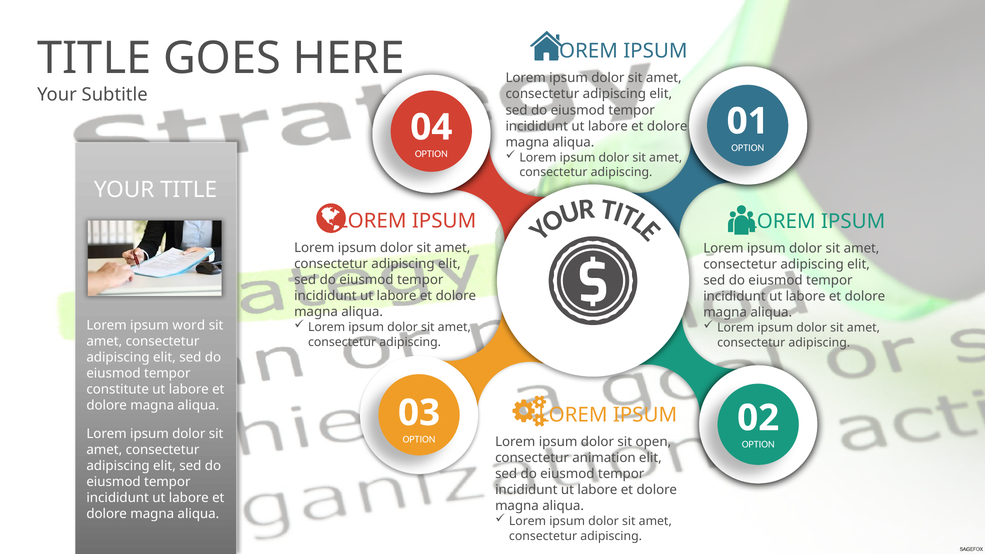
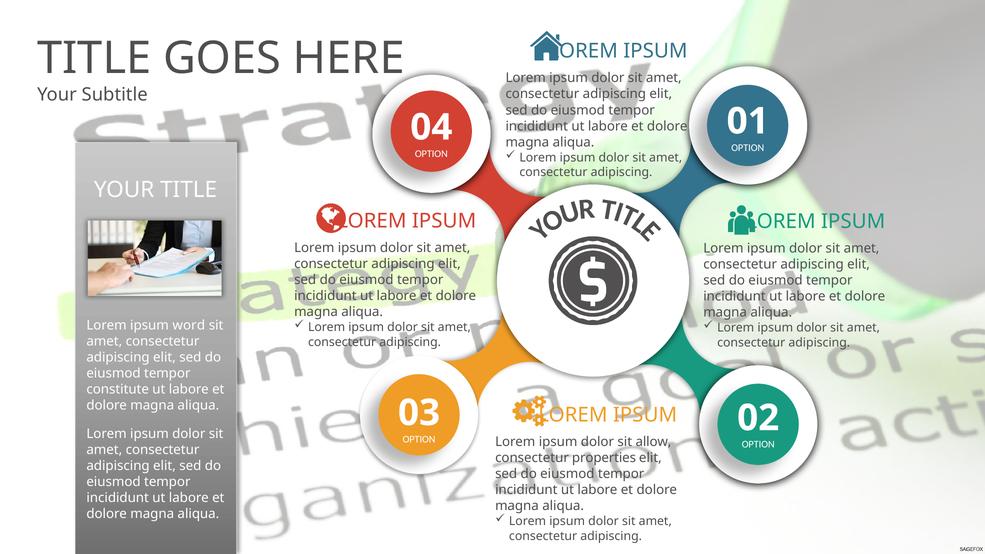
open: open -> allow (653, 442)
animation: animation -> properties (604, 458)
